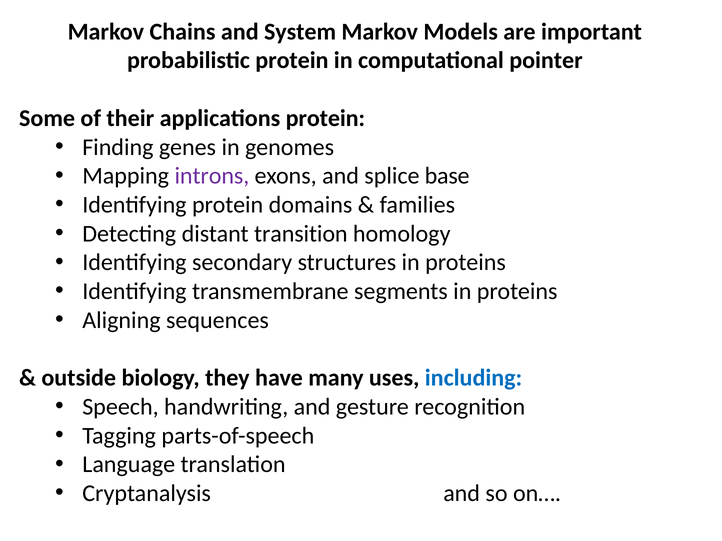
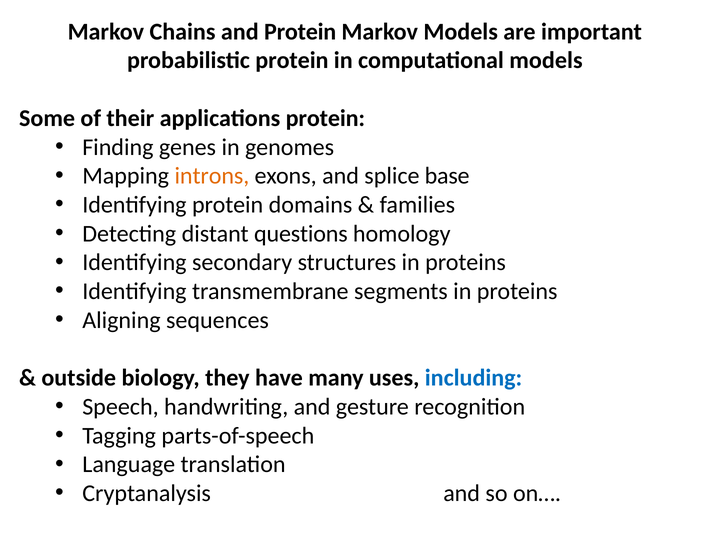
and System: System -> Protein (300, 32)
computational pointer: pointer -> models (546, 61)
introns colour: purple -> orange (212, 176)
transition: transition -> questions (301, 234)
